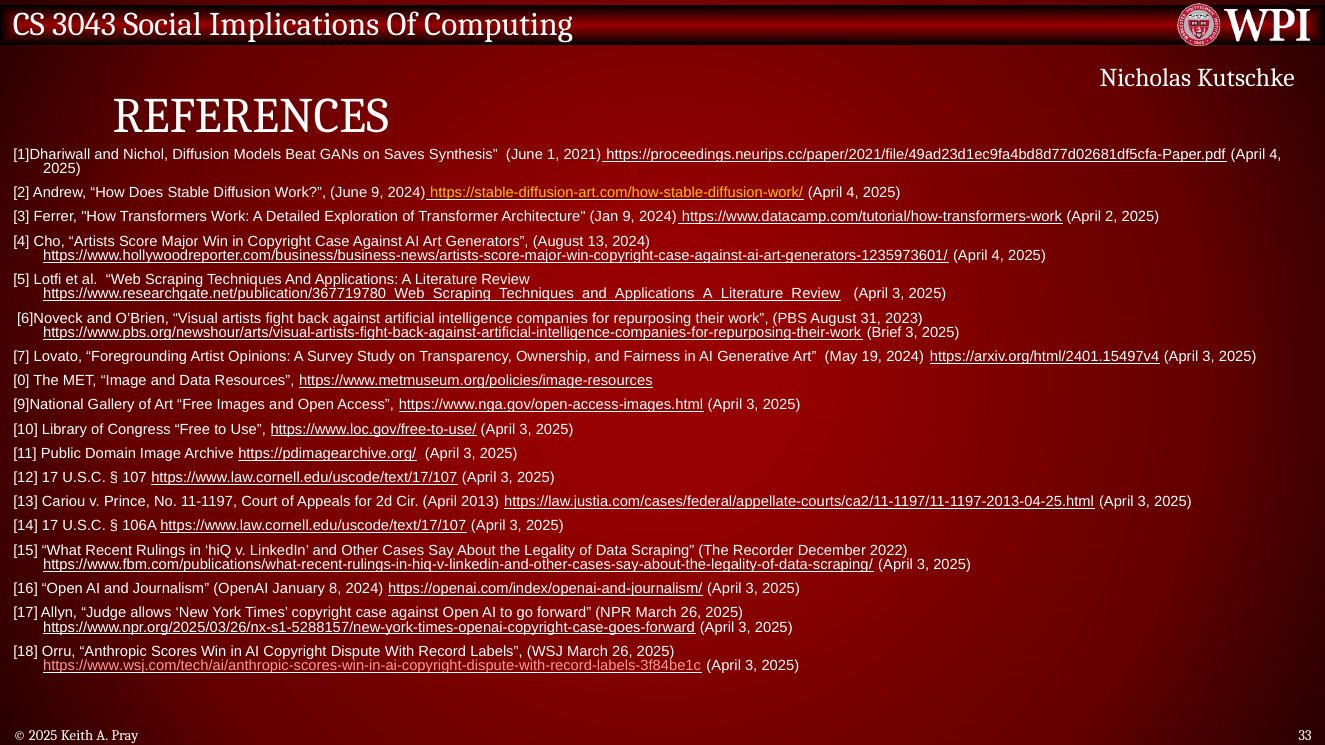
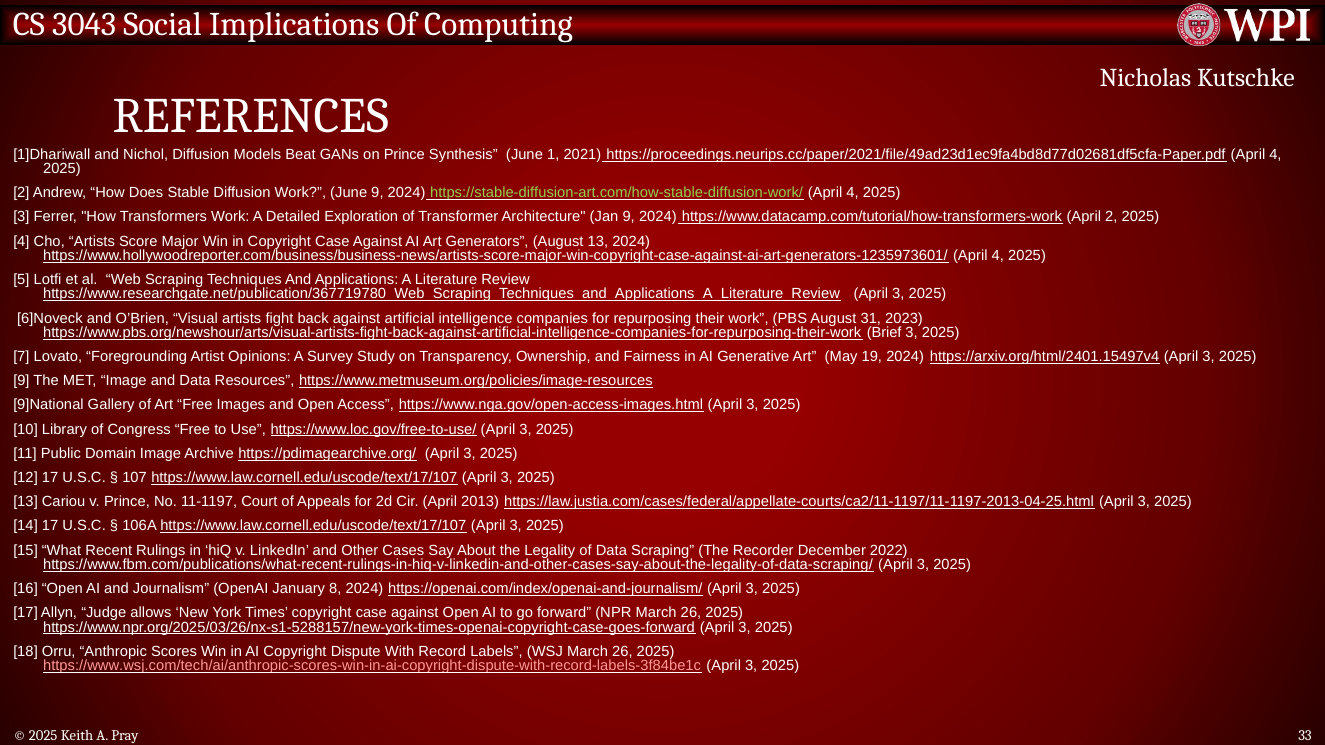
on Saves: Saves -> Prince (404, 154)
https://stable-diffusion-art.com/how-stable-diffusion-work/ colour: yellow -> light green (617, 193)
0: 0 -> 9 (21, 381)
